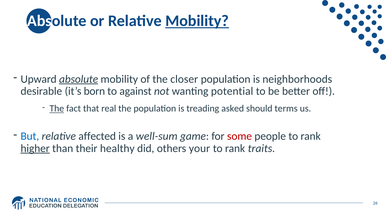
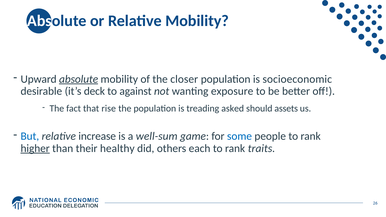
Mobility underline: present -> none (197, 21)
neighborhoods: neighborhoods -> socioeconomic (297, 79)
born: born -> deck (94, 91)
potential: potential -> exposure (232, 91)
The underline: present -> none (57, 109)
real: real -> rise (109, 109)
terms: terms -> assets (286, 109)
affected: affected -> increase (97, 136)
some colour: red -> blue (239, 136)
your: your -> each (200, 148)
